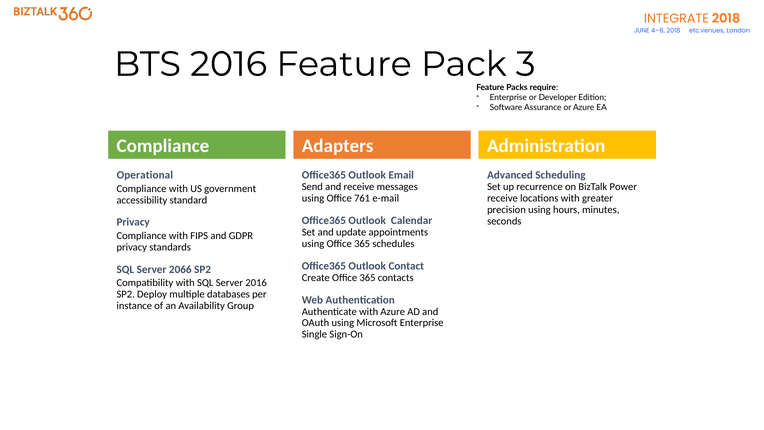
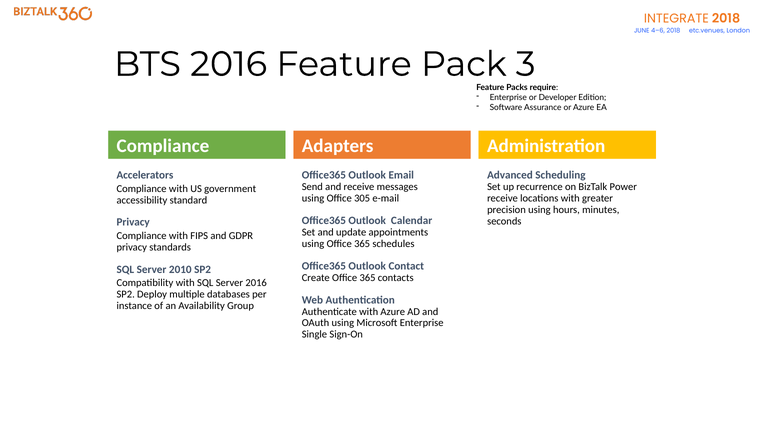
Operational: Operational -> Accelerators (145, 175)
761: 761 -> 305 (362, 198)
2066: 2066 -> 2010 (180, 269)
